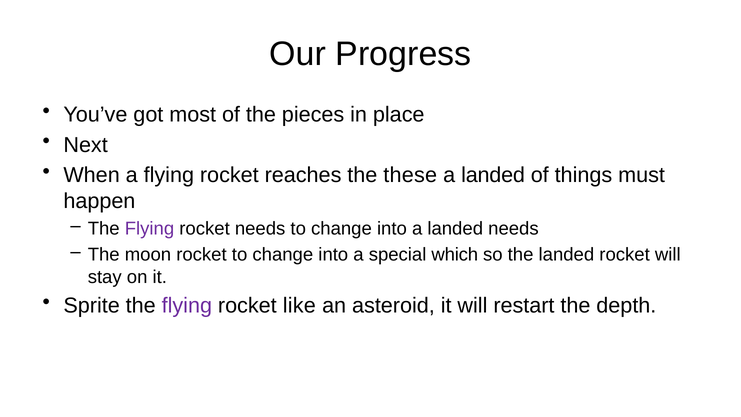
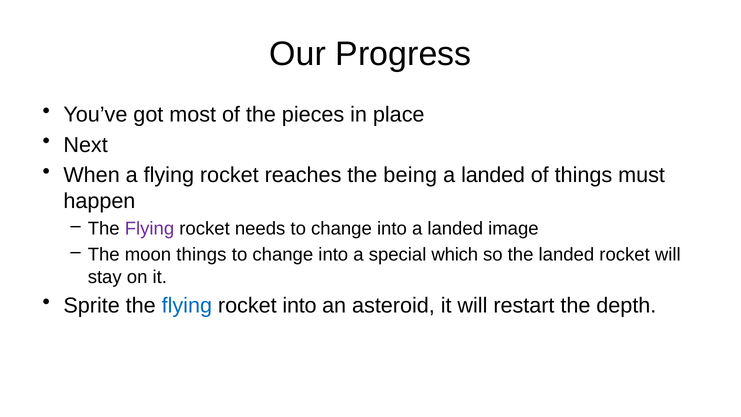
these: these -> being (410, 175)
landed needs: needs -> image (513, 229)
moon rocket: rocket -> things (201, 255)
flying colour: purple -> blue (187, 305)
rocket like: like -> into (300, 305)
